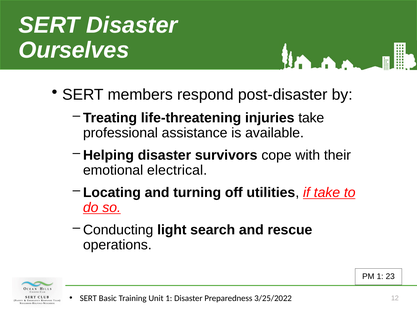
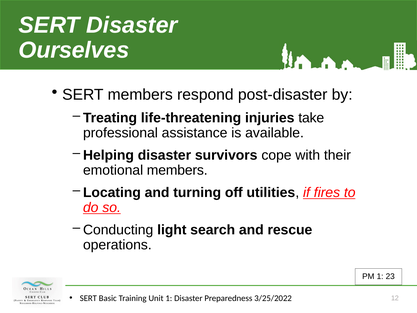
emotional electrical: electrical -> members (177, 170)
if take: take -> fires (327, 192)
